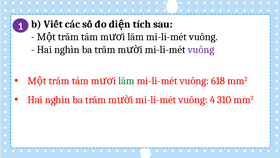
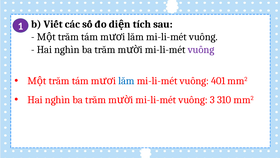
lăm colour: green -> blue (126, 81)
618: 618 -> 401 (218, 81)
4: 4 -> 3 (212, 100)
